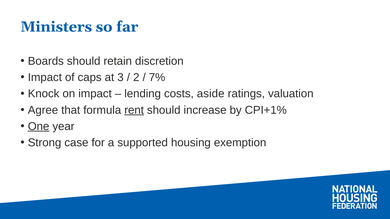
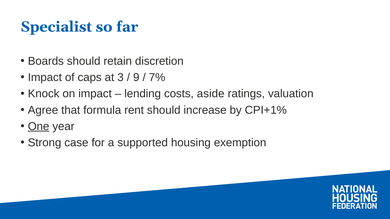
Ministers: Ministers -> Specialist (56, 27)
2: 2 -> 9 (136, 78)
rent underline: present -> none (134, 110)
